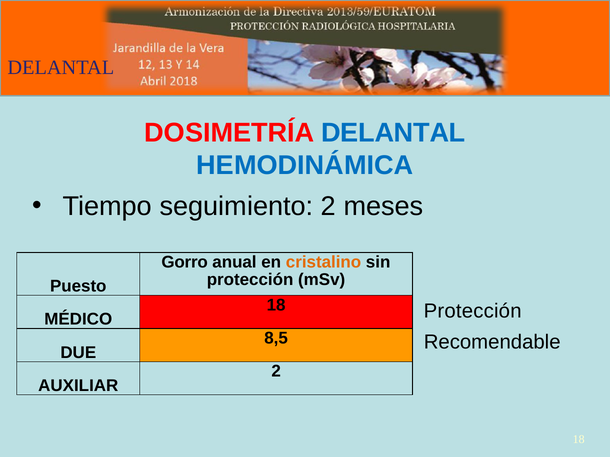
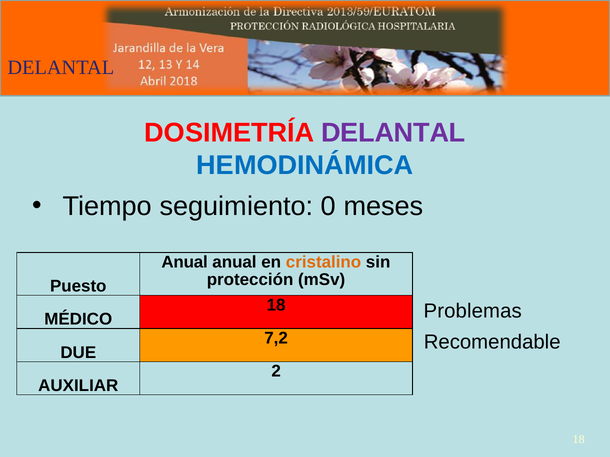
DELANTAL colour: blue -> purple (393, 133)
seguimiento 2: 2 -> 0 (328, 207)
Gorro: Gorro -> Anual (185, 262)
Protección: Protección -> Problemas (473, 312)
8,5: 8,5 -> 7,2 (276, 338)
